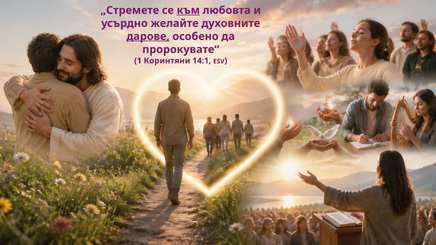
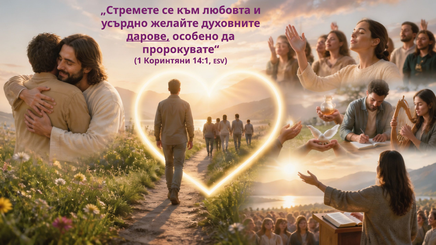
към underline: present -> none (188, 10)
